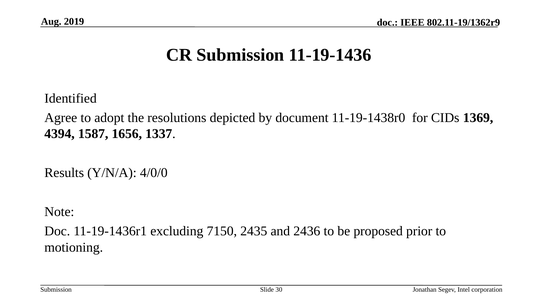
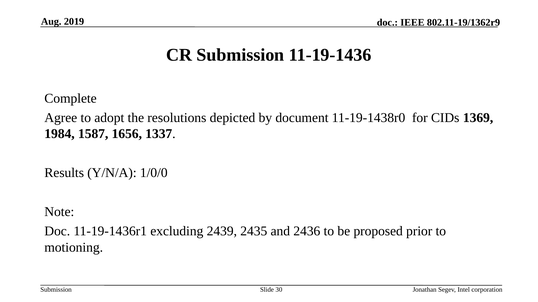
Identified: Identified -> Complete (71, 98)
4394: 4394 -> 1984 (60, 134)
4/0/0: 4/0/0 -> 1/0/0 (154, 173)
7150: 7150 -> 2439 (222, 232)
